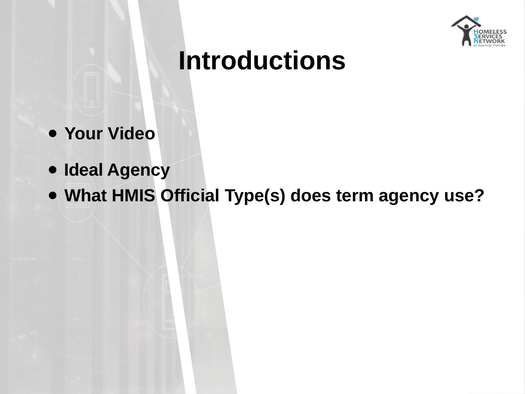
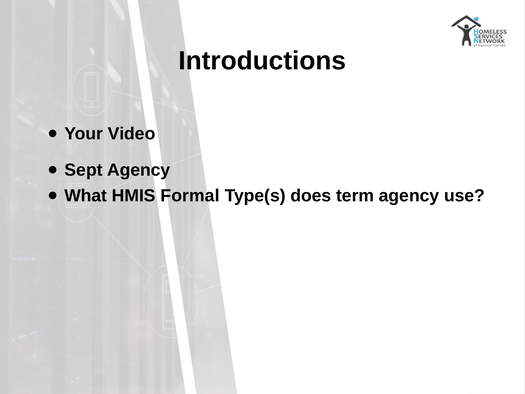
Ideal: Ideal -> Sept (84, 170)
Official: Official -> Formal (190, 196)
